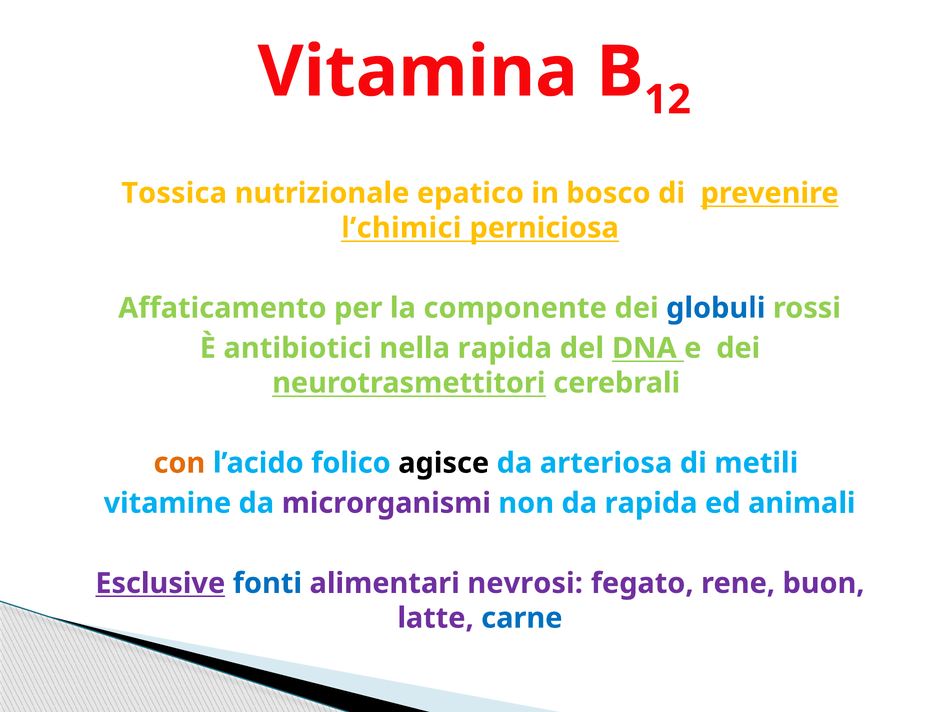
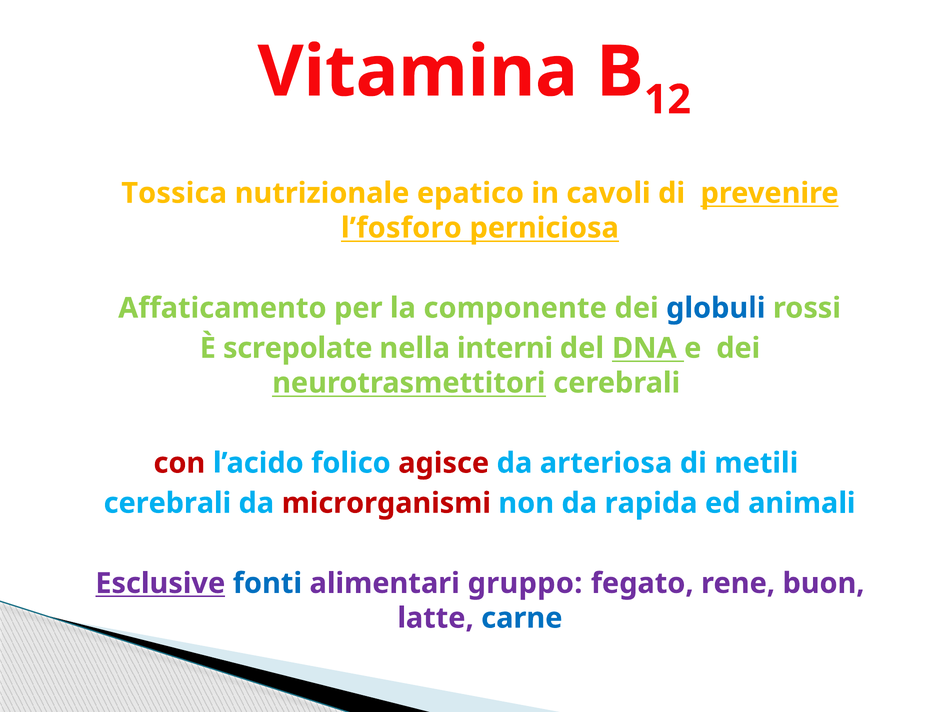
bosco: bosco -> cavoli (608, 193)
l’chimici: l’chimici -> l’fosforo (401, 228)
antibiotici: antibiotici -> screpolate (298, 348)
nella rapida: rapida -> interni (505, 348)
con colour: orange -> red (179, 463)
agisce colour: black -> red (444, 463)
vitamine: vitamine -> cerebrali (167, 503)
microrganismi colour: purple -> red (386, 503)
nevrosi: nevrosi -> gruppo (525, 583)
